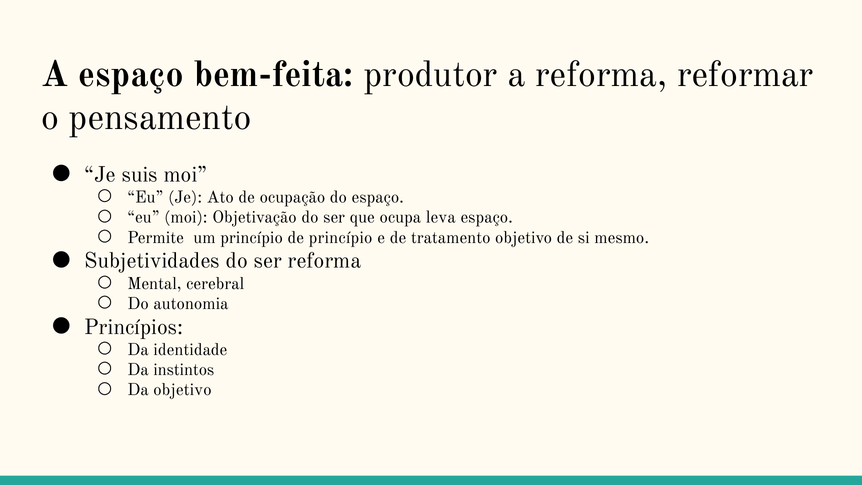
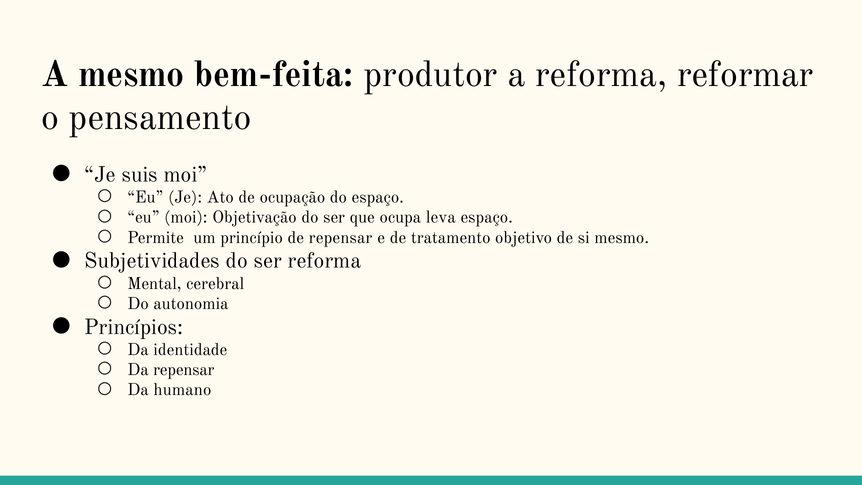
A espaço: espaço -> mesmo (131, 74)
de princípio: princípio -> repensar (341, 237)
Da instintos: instintos -> repensar (184, 370)
Da objetivo: objetivo -> humano (182, 390)
